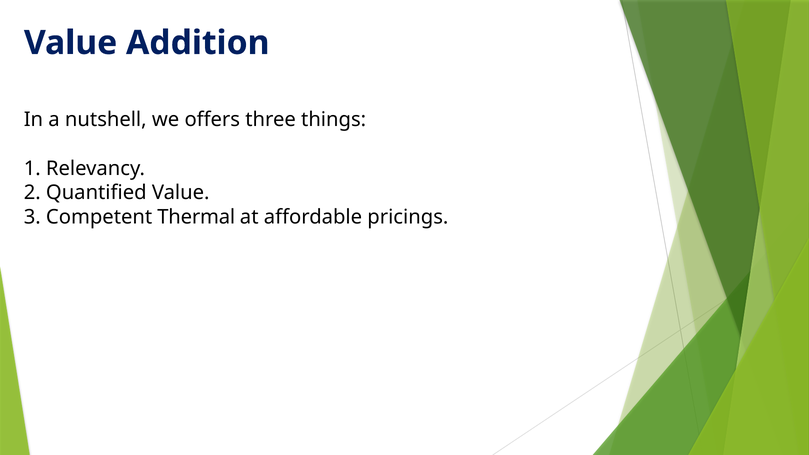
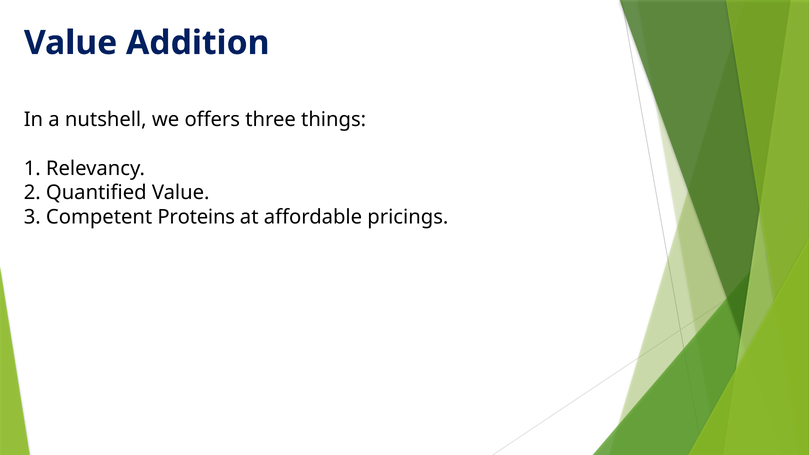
Thermal: Thermal -> Proteins (196, 217)
